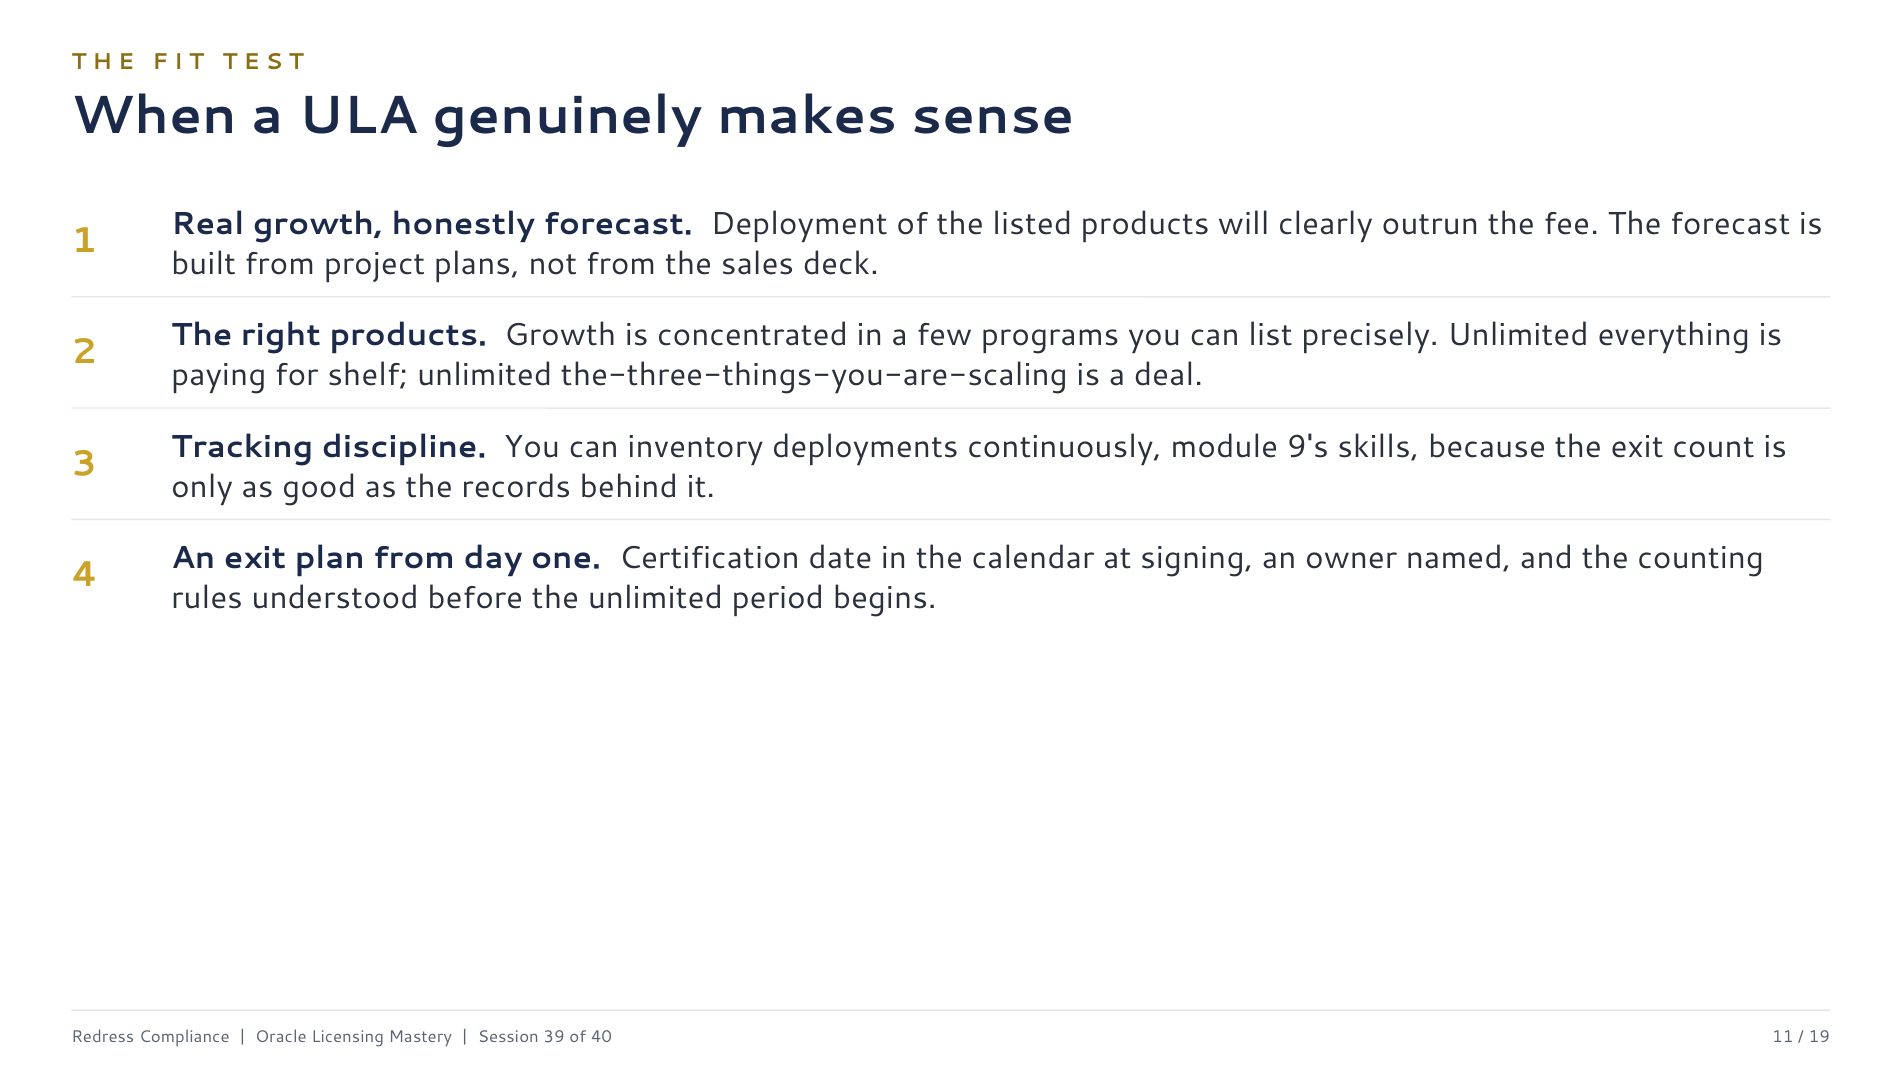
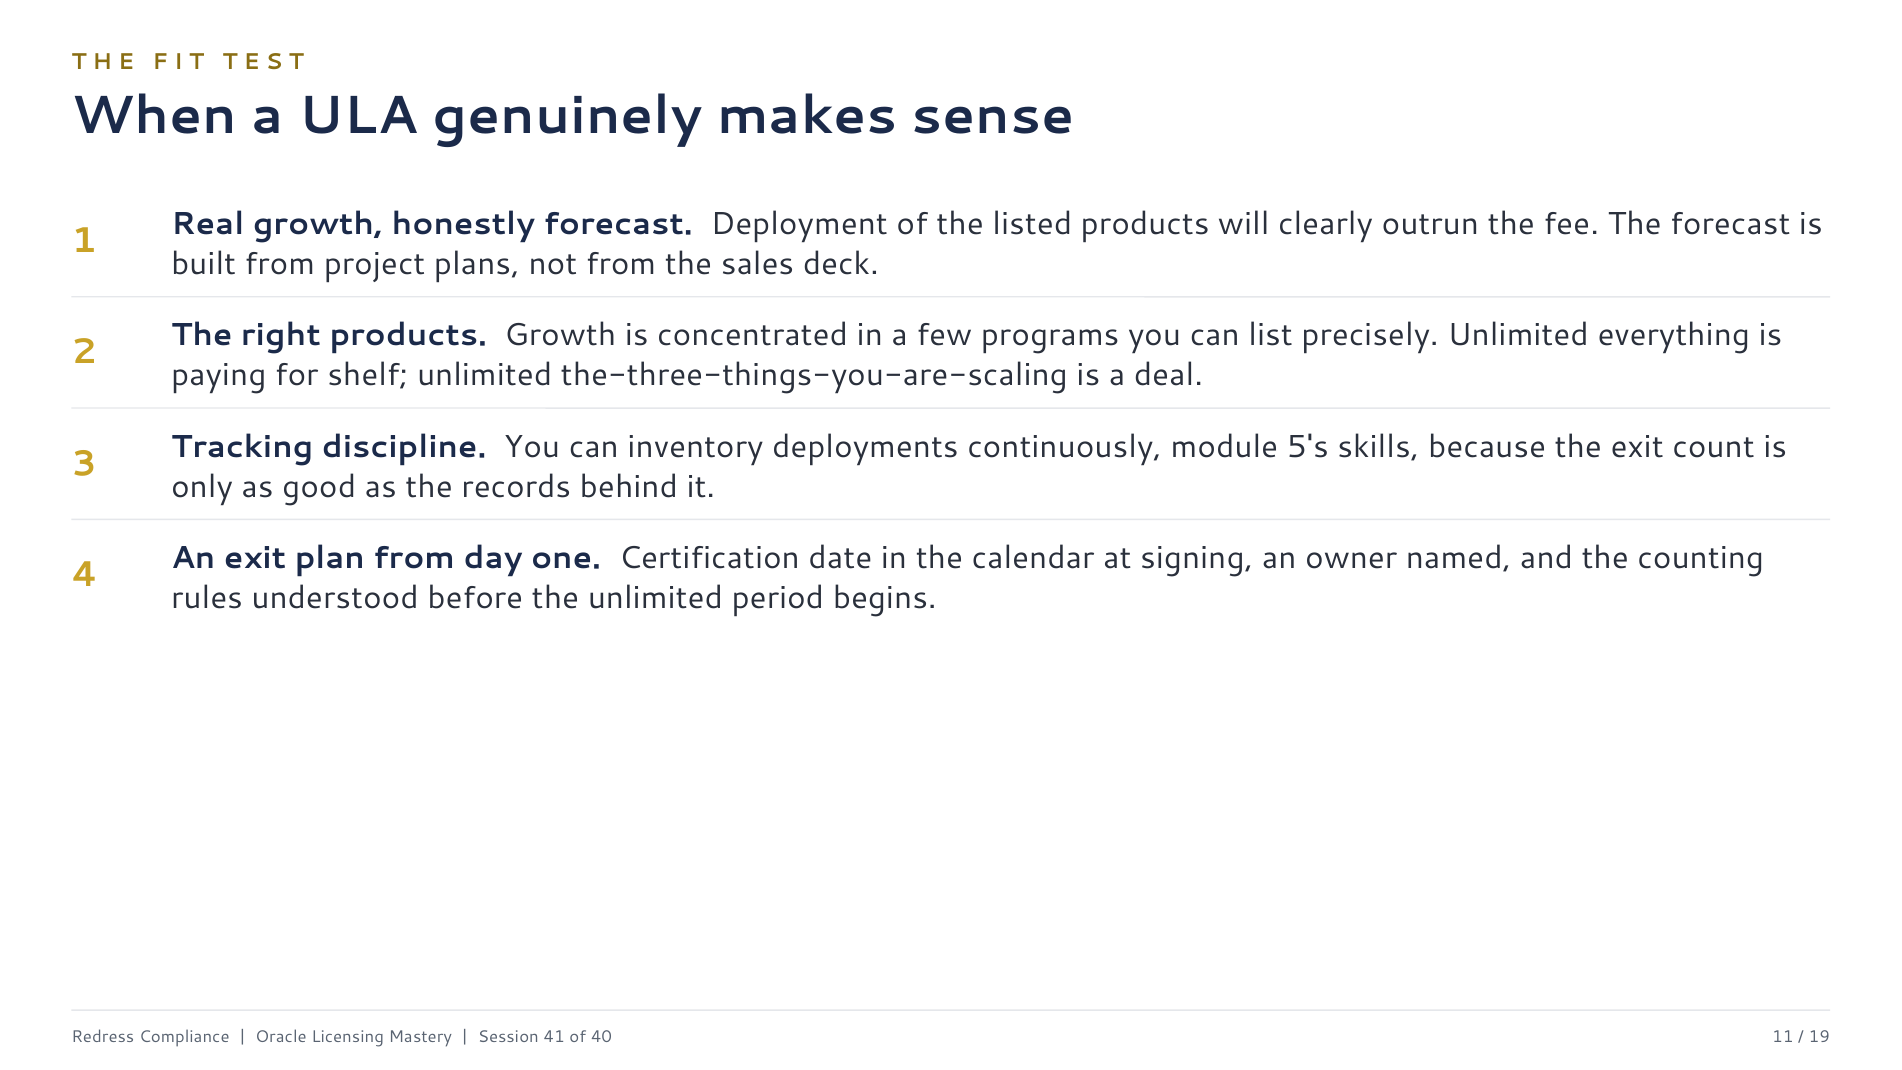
9's: 9's -> 5's (1308, 447)
39: 39 -> 41 (554, 1037)
